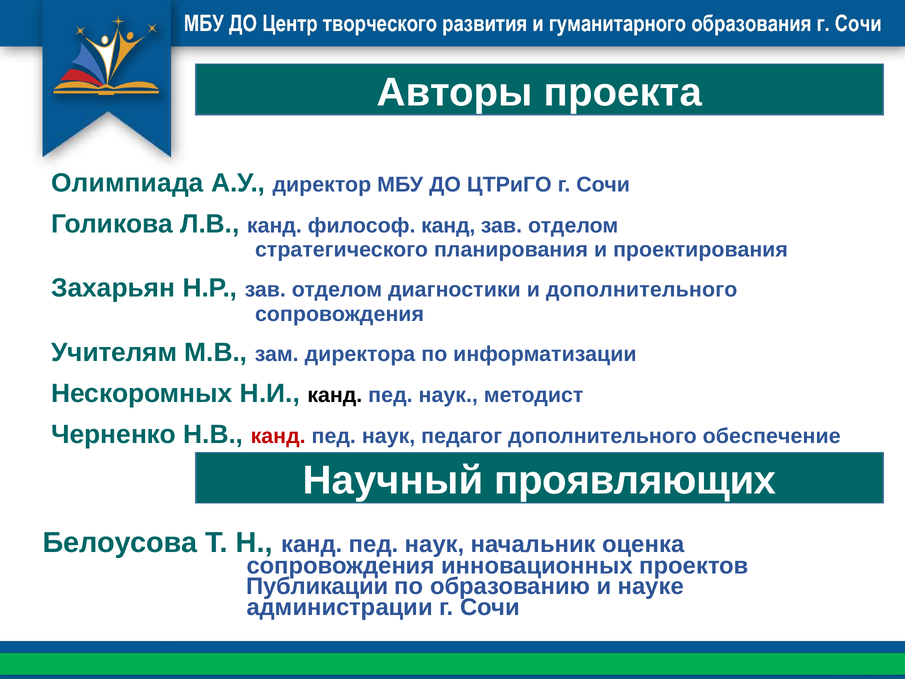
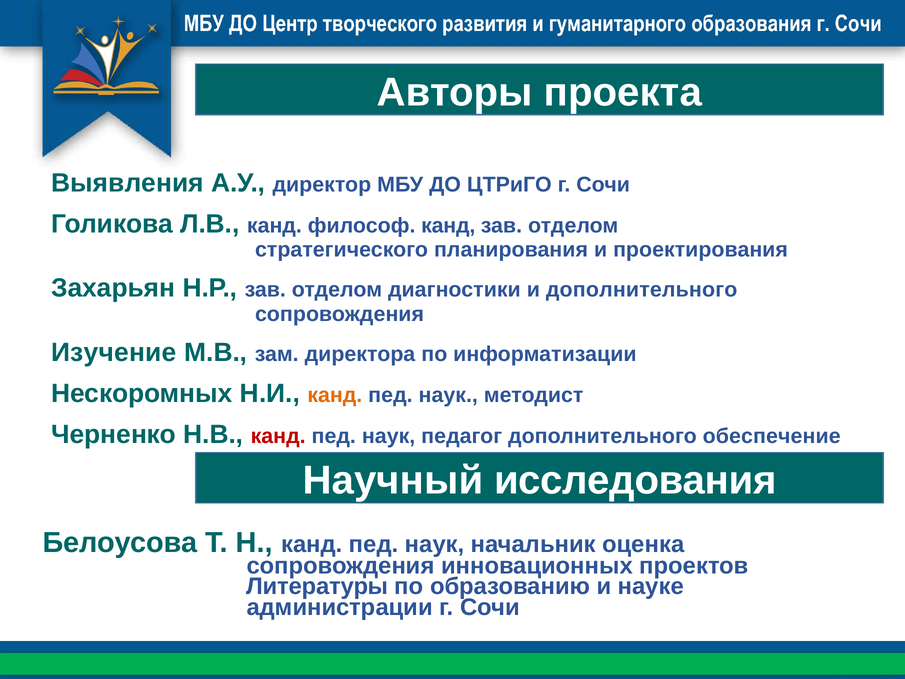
Олимпиада: Олимпиада -> Выявления (127, 183)
Учителям: Учителям -> Изучение (114, 352)
канд colour: black -> orange (335, 395)
проявляющих: проявляющих -> исследования (635, 480)
Публикации: Публикации -> Литературы (317, 586)
